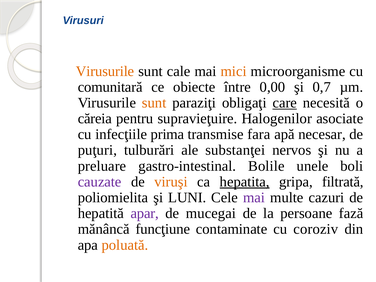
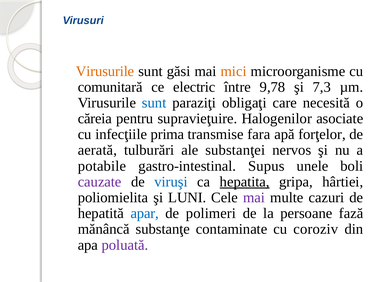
cale: cale -> găsi (179, 71)
obiecte: obiecte -> electric (194, 87)
0,00: 0,00 -> 9,78 (273, 87)
0,7: 0,7 -> 7,3 (322, 87)
sunt colour: orange -> blue (154, 103)
care underline: present -> none (285, 103)
necesar: necesar -> forţelor (322, 134)
puţuri: puţuri -> aerată (97, 150)
preluare: preluare -> potabile (102, 166)
Bolile: Bolile -> Supus (266, 166)
viruşi colour: orange -> blue (171, 182)
filtrată: filtrată -> hârtiei (343, 182)
apar colour: purple -> blue (145, 213)
mucegai: mucegai -> polimeri (211, 213)
funcţiune: funcţiune -> substanţe (163, 229)
poluată colour: orange -> purple (125, 245)
